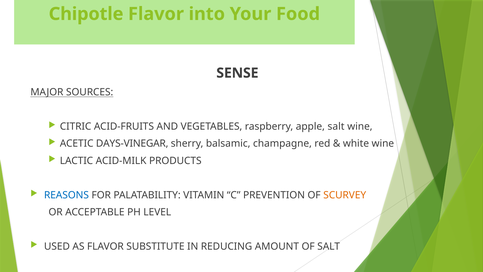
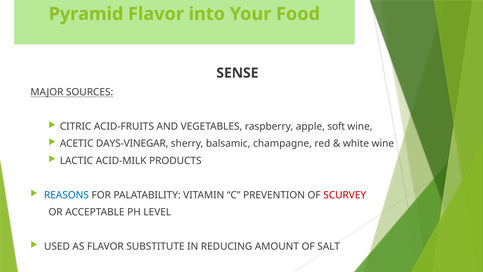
Chipotle: Chipotle -> Pyramid (86, 14)
apple salt: salt -> soft (336, 126)
SCURVEY colour: orange -> red (345, 195)
